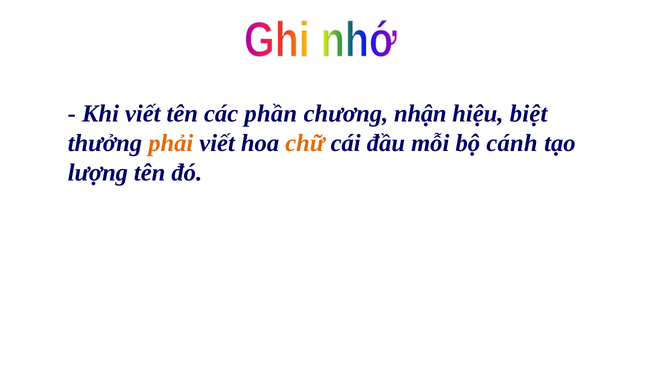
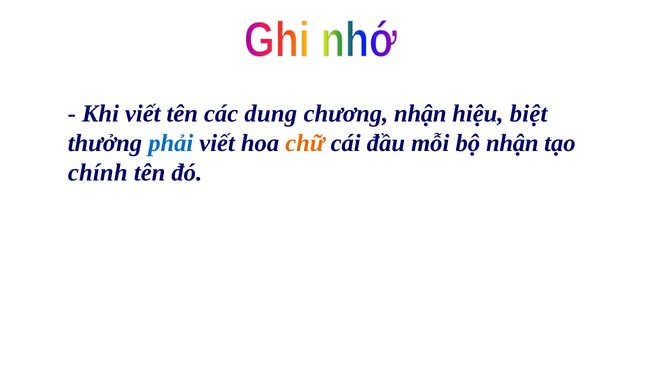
phần: phần -> dung (271, 114)
phải colour: orange -> blue (171, 143)
bộ cánh: cánh -> nhận (512, 143)
lượng: lượng -> chính (98, 173)
